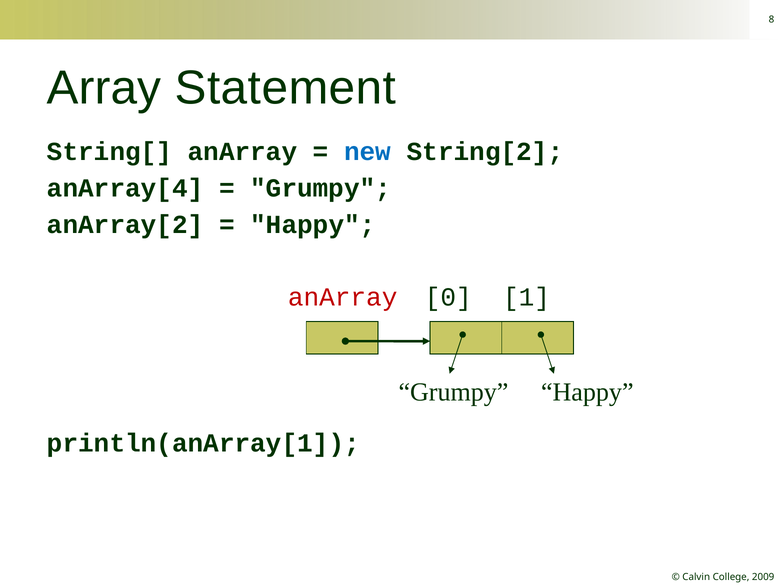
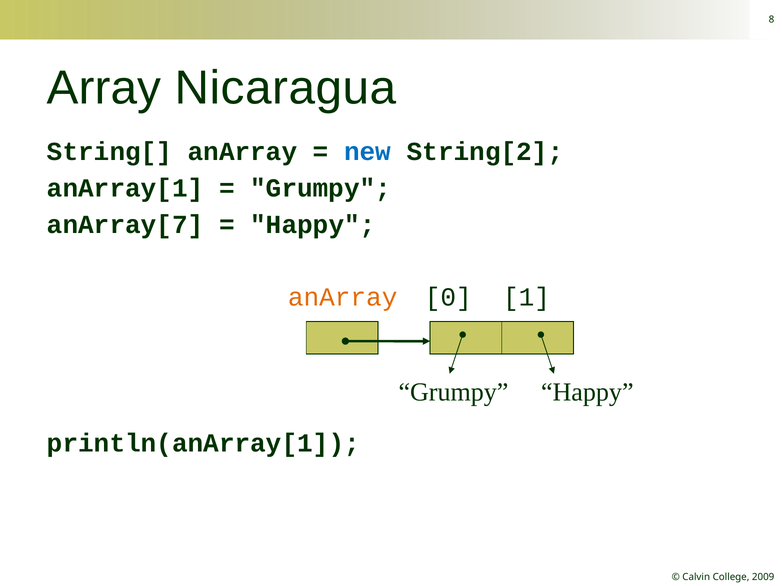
Statement: Statement -> Nicaragua (285, 88)
anArray[4: anArray[4 -> anArray[1 (125, 188)
anArray[2: anArray[2 -> anArray[7 (125, 225)
anArray colour: red -> orange (343, 298)
